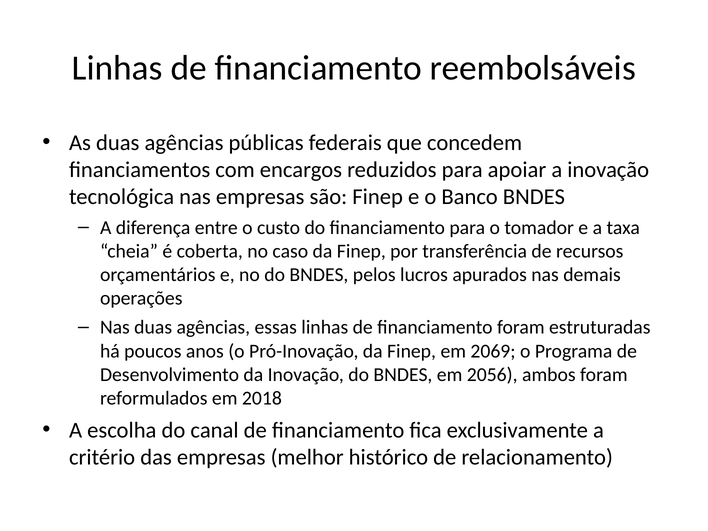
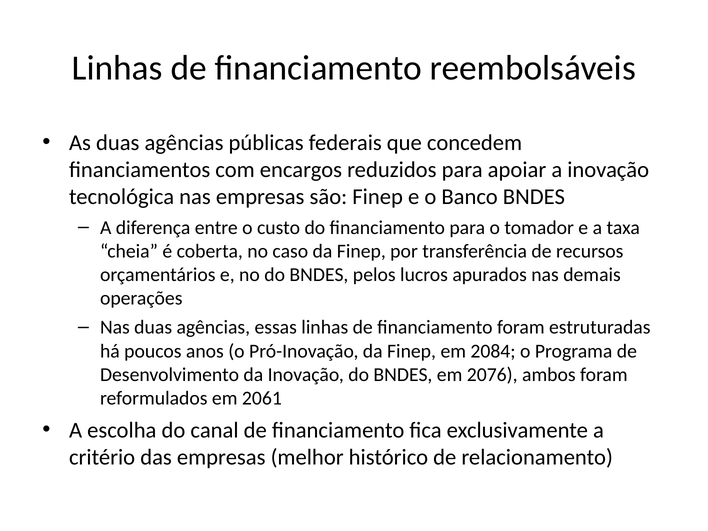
2069: 2069 -> 2084 (493, 351)
2056: 2056 -> 2076 (492, 375)
2018: 2018 -> 2061 (262, 398)
